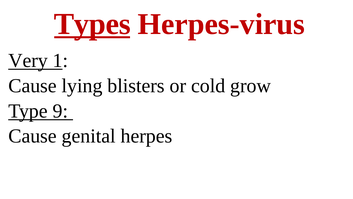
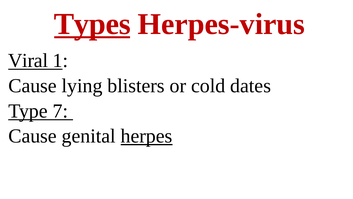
Very: Very -> Viral (28, 60)
grow: grow -> dates (251, 86)
9: 9 -> 7 (60, 111)
herpes underline: none -> present (147, 136)
